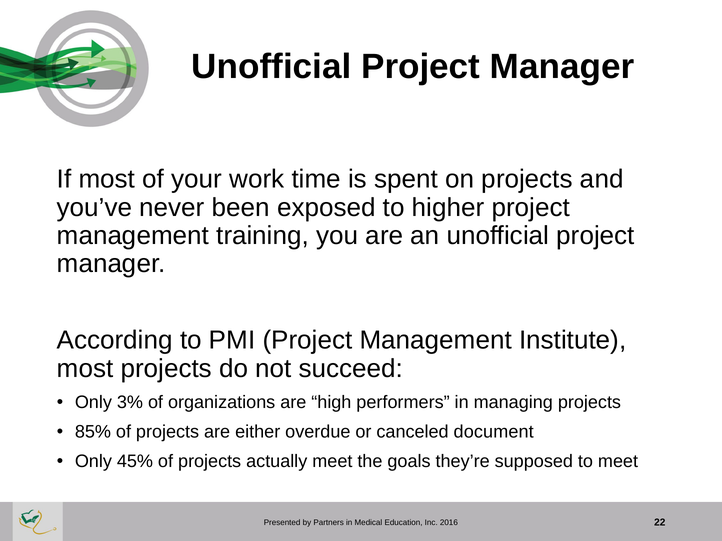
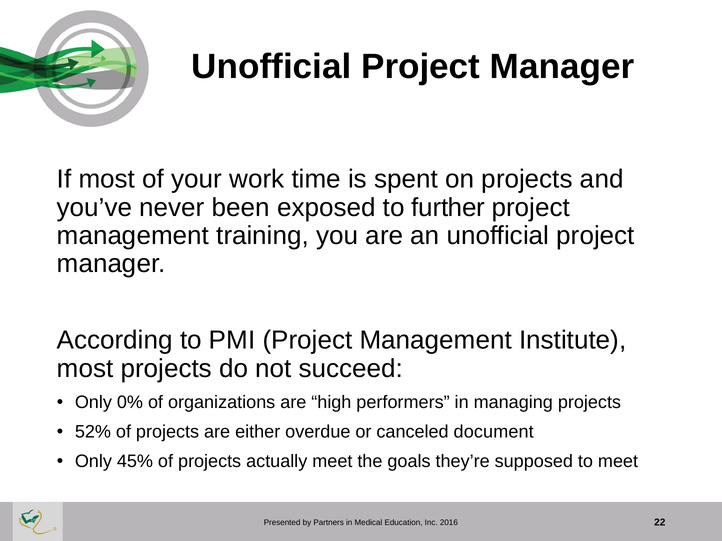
higher: higher -> further (448, 208)
3%: 3% -> 0% (130, 403)
85%: 85% -> 52% (93, 432)
